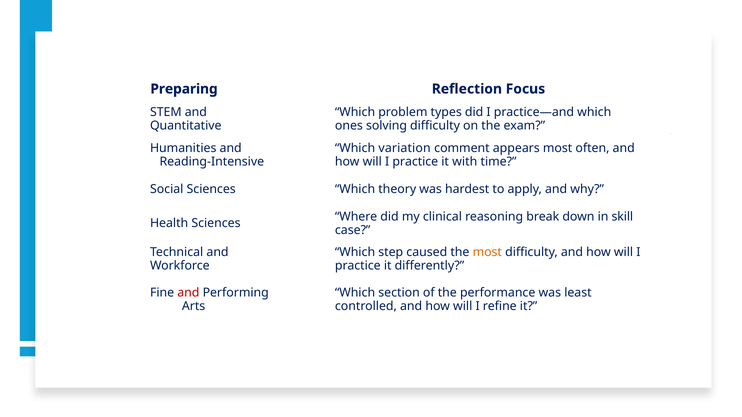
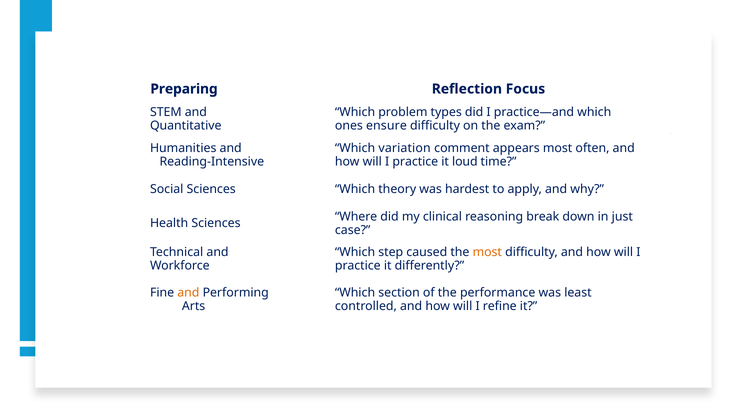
solving: solving -> ensure (386, 126)
with: with -> loud (465, 162)
skill: skill -> just (622, 217)
and colour: red -> orange (188, 293)
